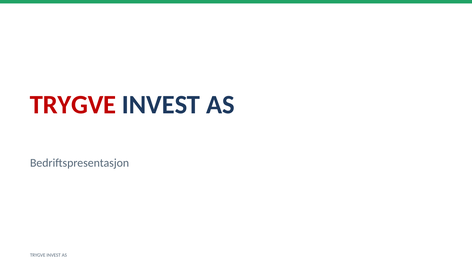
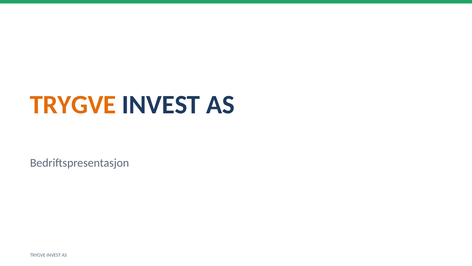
TRYGVE colour: red -> orange (73, 105)
